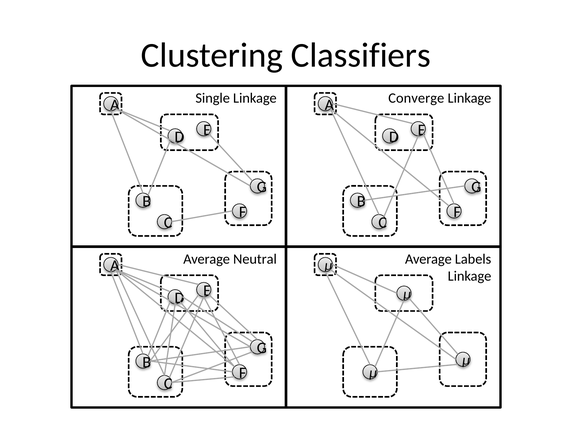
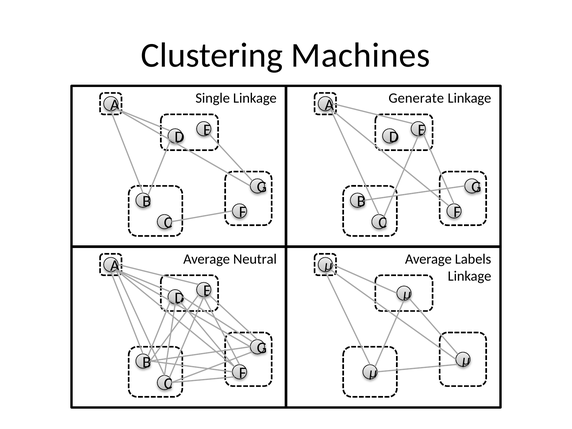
Classifiers: Classifiers -> Machines (361, 55)
Converge: Converge -> Generate (416, 98)
